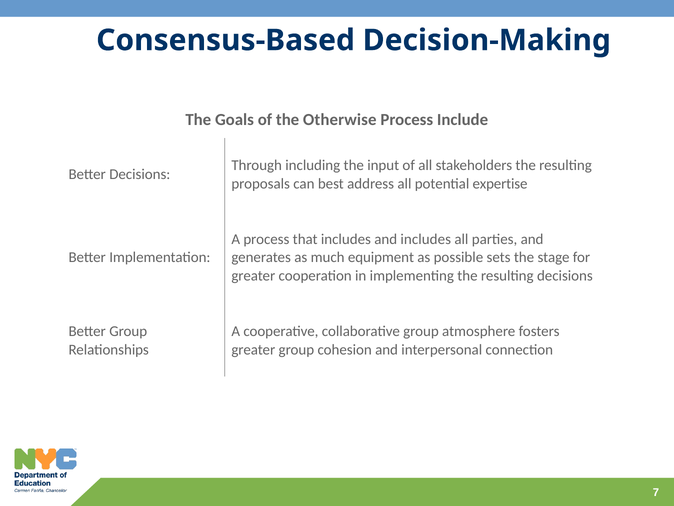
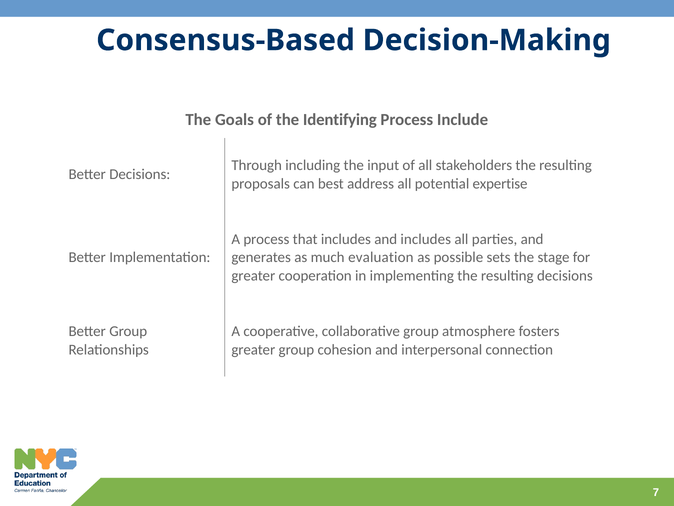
Otherwise: Otherwise -> Identifying (340, 120)
equipment: equipment -> evaluation (381, 257)
